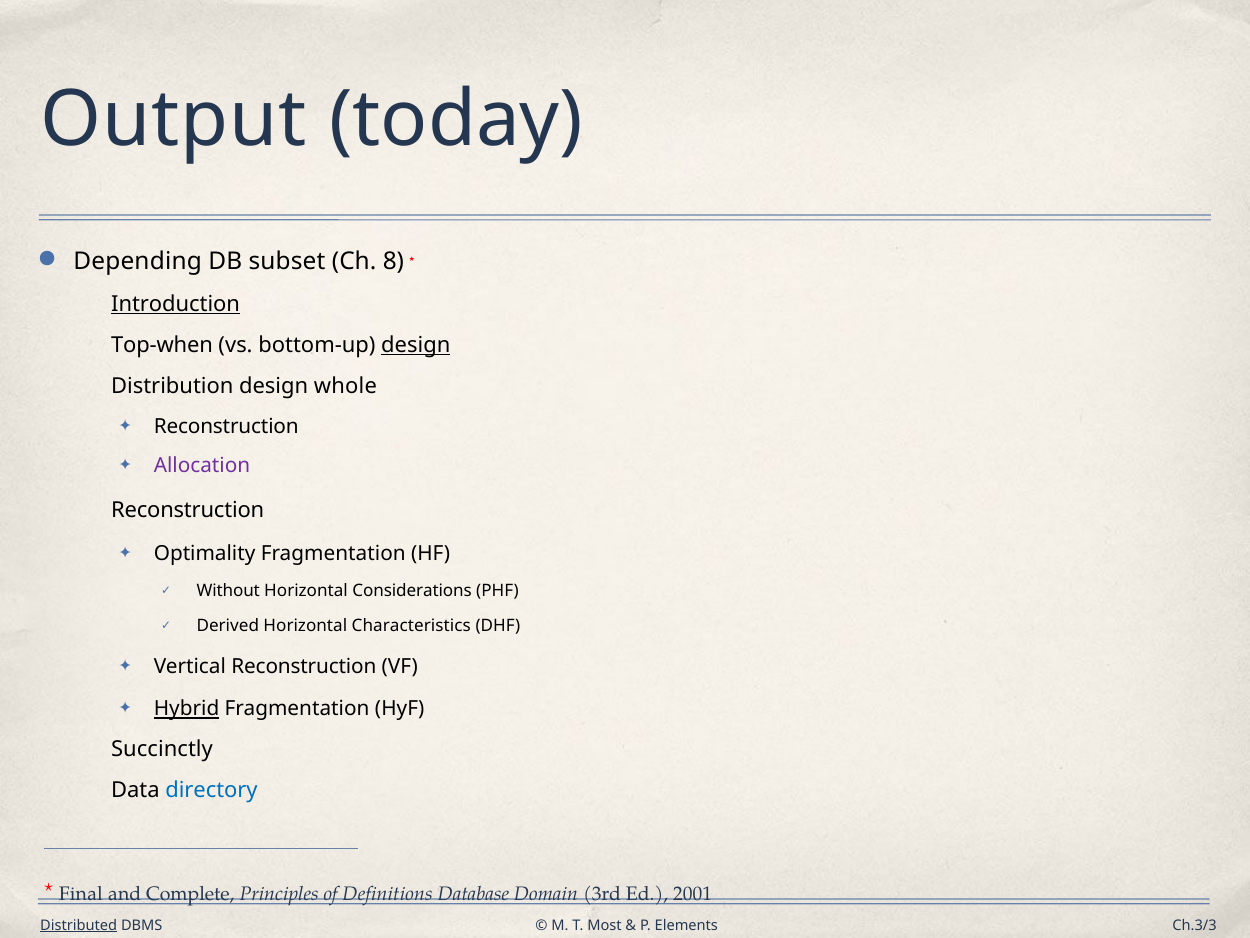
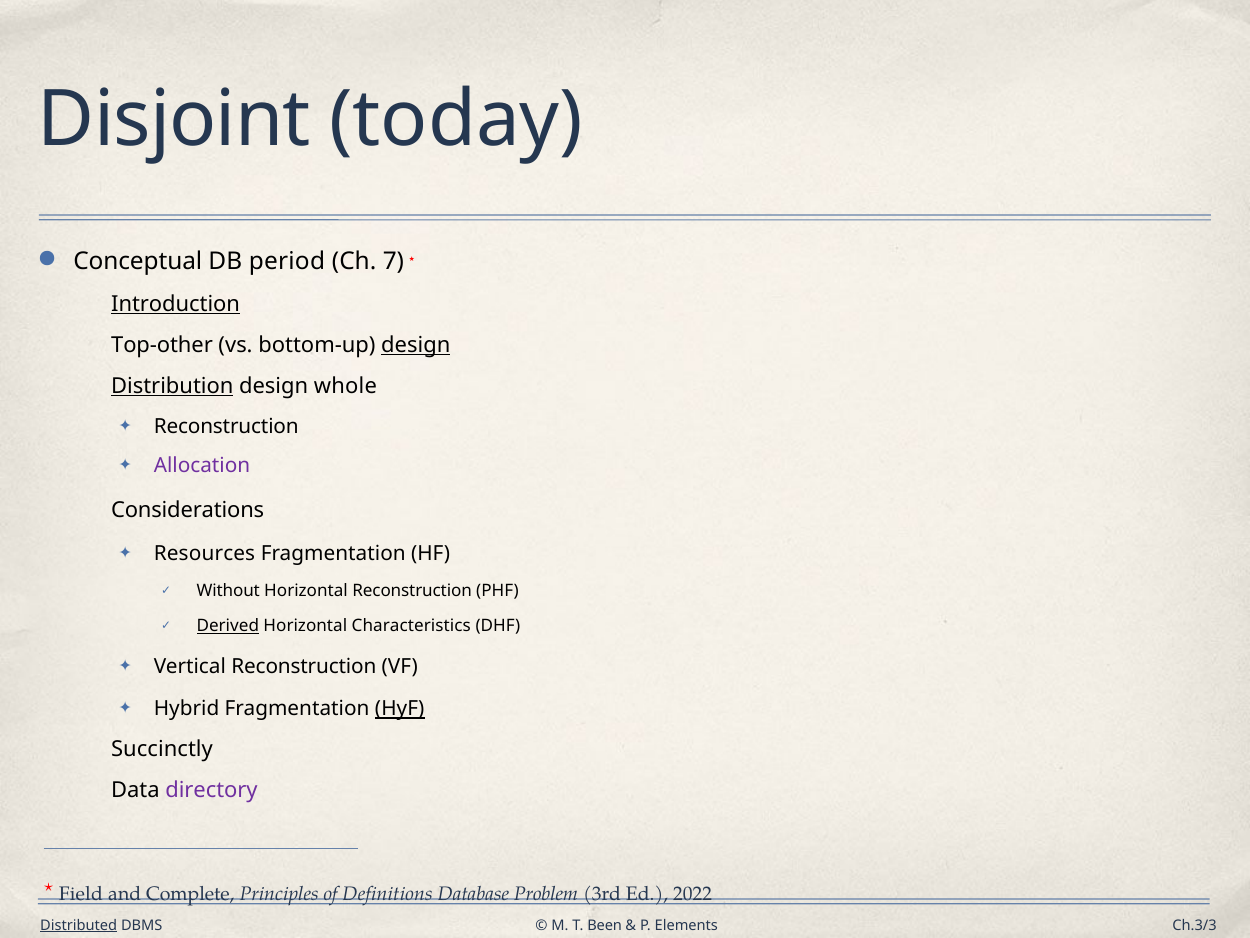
Output: Output -> Disjoint (174, 120)
Depending: Depending -> Conceptual (138, 261)
subset: subset -> period (287, 261)
8: 8 -> 7 (393, 261)
Top-when: Top-when -> Top-other (162, 345)
Distribution underline: none -> present (172, 386)
Reconstruction: Reconstruction -> Considerations (188, 510)
Optimality: Optimality -> Resources (204, 553)
Horizontal Considerations: Considerations -> Reconstruction (412, 590)
Derived underline: none -> present (228, 626)
Hybrid underline: present -> none (187, 709)
HyF underline: none -> present (400, 709)
directory colour: blue -> purple (211, 790)
Final: Final -> Field (81, 894)
Domain: Domain -> Problem (546, 894)
2001: 2001 -> 2022 (693, 894)
Most: Most -> Been (605, 925)
